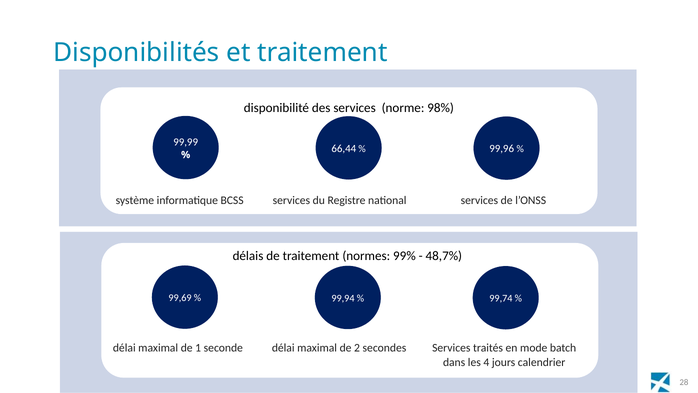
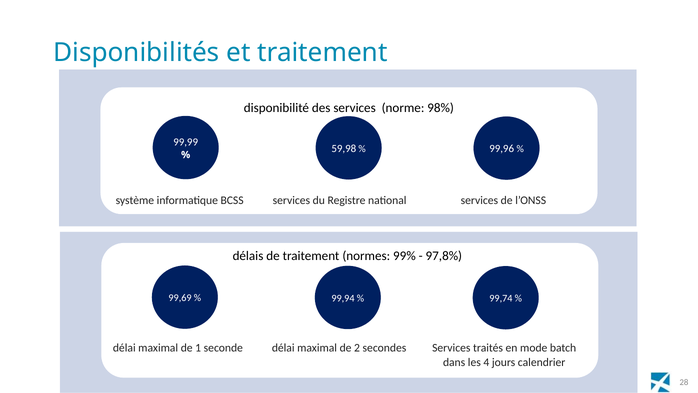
66,44: 66,44 -> 59,98 (344, 148)
48,7%: 48,7% -> 97,8% (444, 256)
